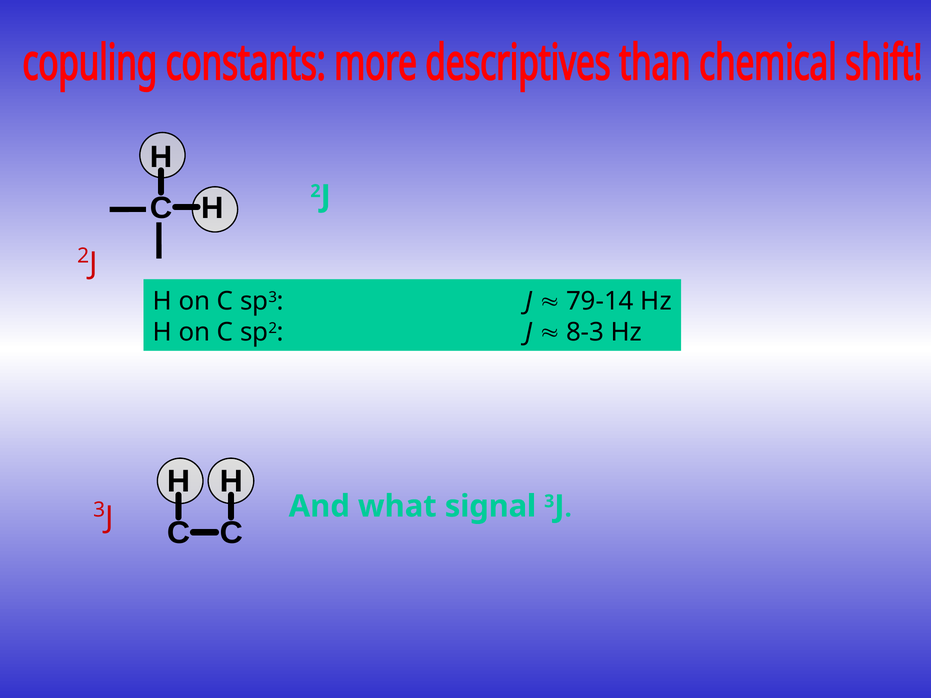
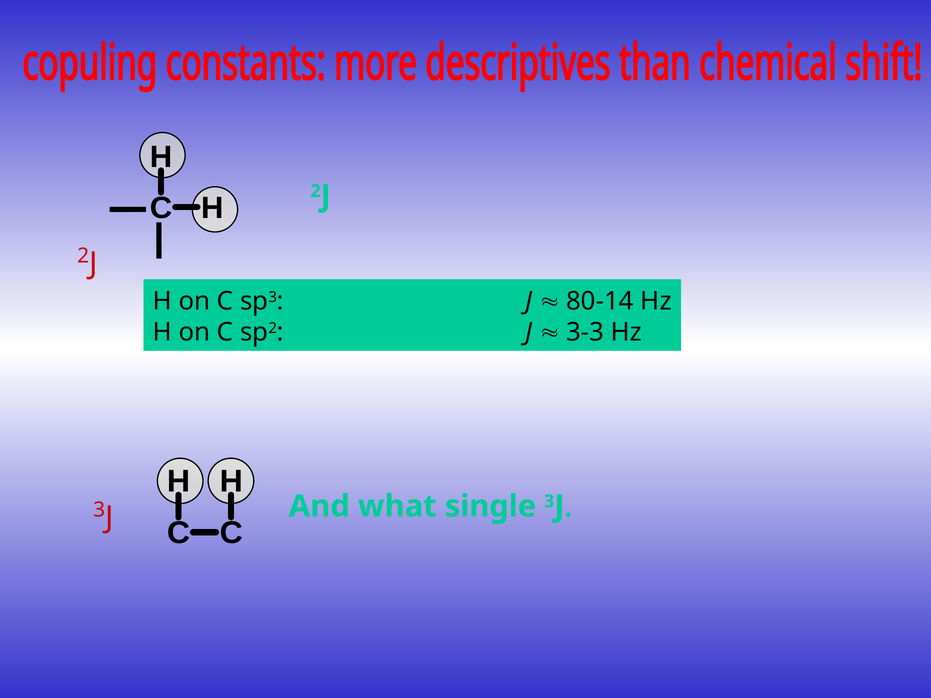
79-14: 79-14 -> 80-14 (600, 301)
8-3: 8-3 -> 3-3 (585, 332)
signal: signal -> single (490, 506)
